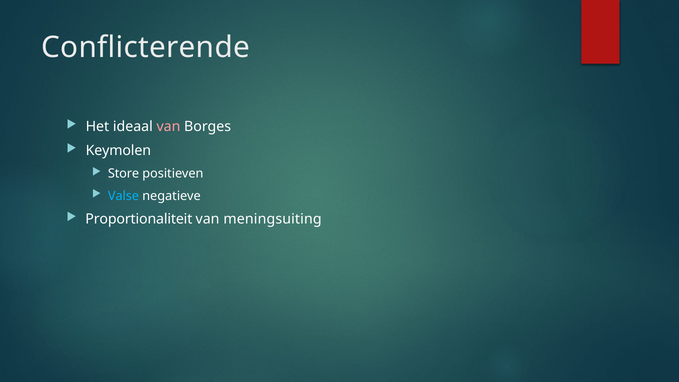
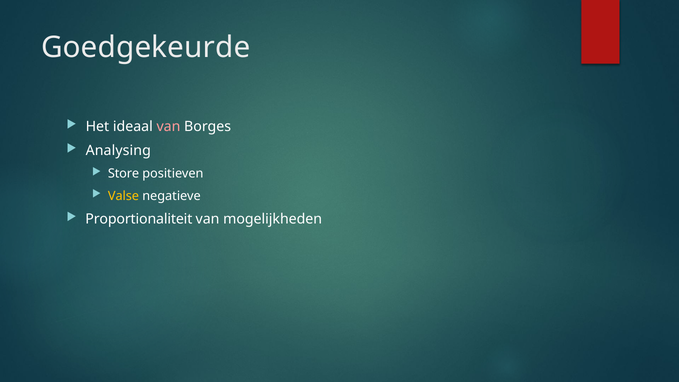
Conflicterende: Conflicterende -> Goedgekeurde (146, 48)
Keymolen: Keymolen -> Analysing (118, 150)
Valse colour: light blue -> yellow (123, 196)
meningsuiting: meningsuiting -> mogelijkheden (273, 219)
